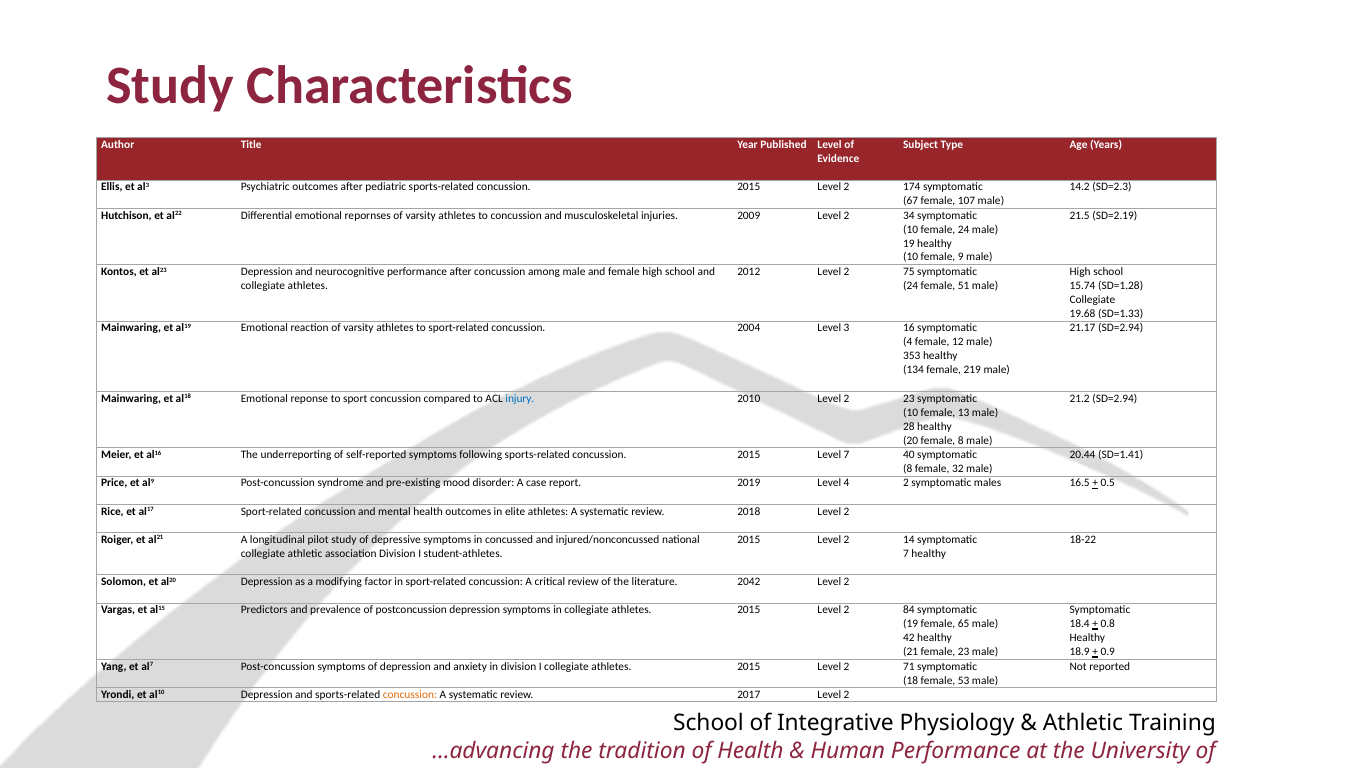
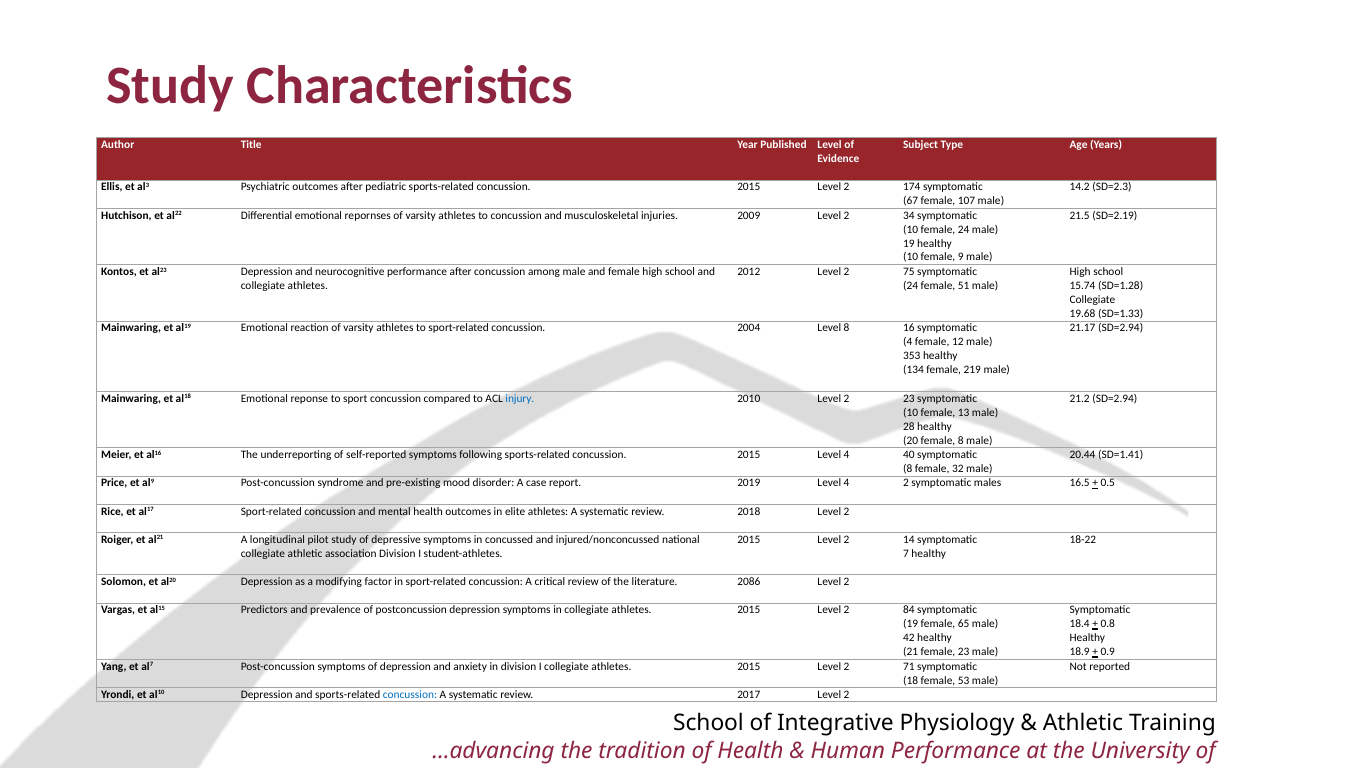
Level 3: 3 -> 8 (847, 328)
2015 Level 7: 7 -> 4 (847, 455)
2042: 2042 -> 2086 (749, 582)
concussion colour: orange -> blue (410, 695)
